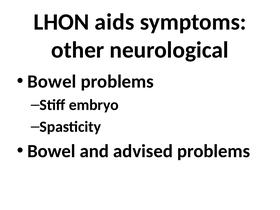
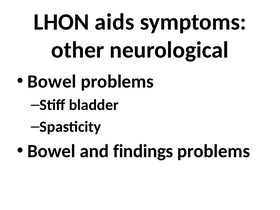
embryo: embryo -> bladder (94, 105)
advised: advised -> findings (143, 151)
